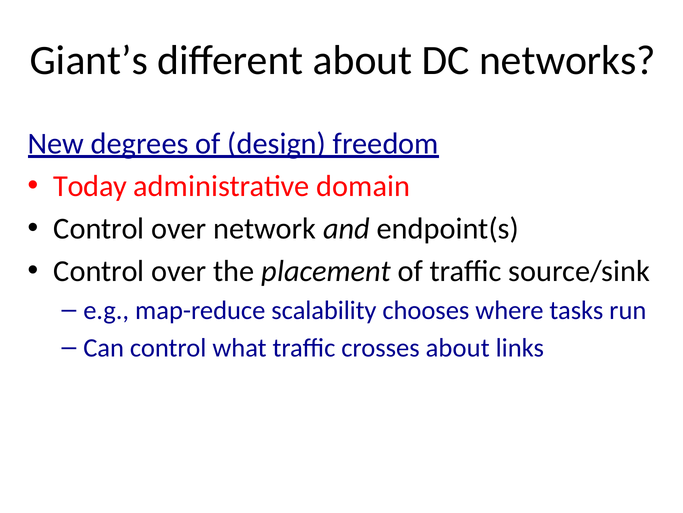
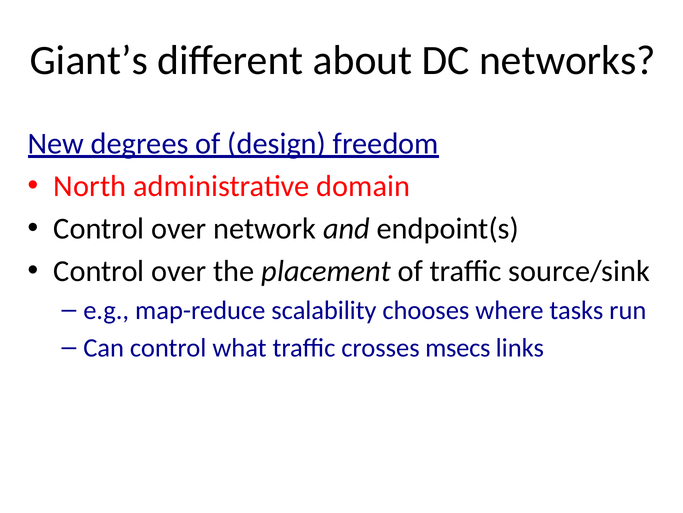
Today: Today -> North (90, 186)
crosses about: about -> msecs (458, 347)
